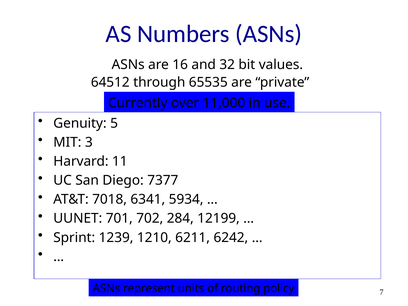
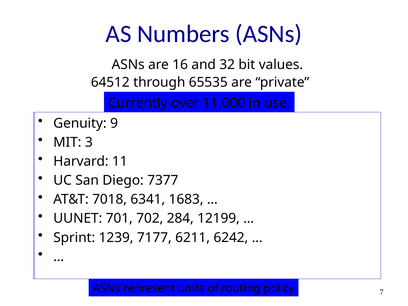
5: 5 -> 9 (114, 123)
5934: 5934 -> 1683 (186, 199)
1210: 1210 -> 7177 (154, 238)
